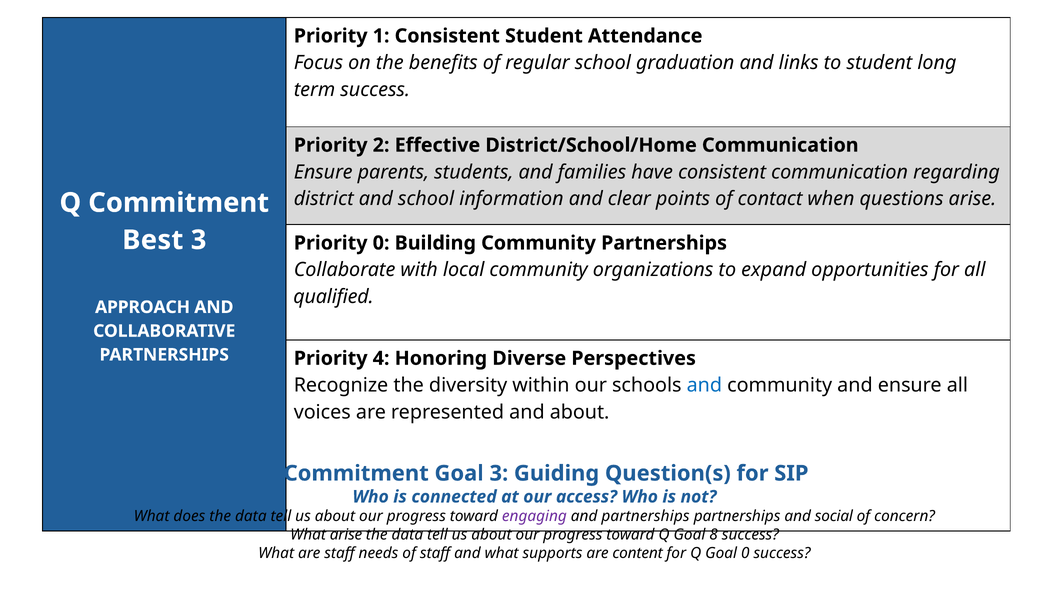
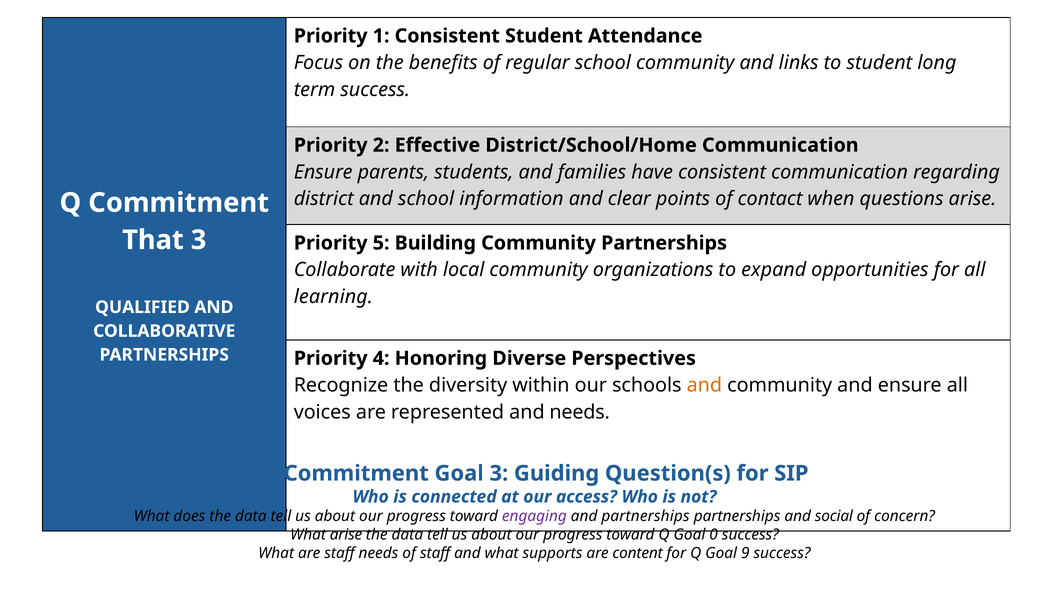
school graduation: graduation -> community (685, 63)
Best: Best -> That (153, 240)
Priority 0: 0 -> 5 (381, 243)
qualified: qualified -> learning (333, 297)
APPROACH: APPROACH -> QUALIFIED (142, 307)
and colour: blue -> orange (704, 385)
and about: about -> needs (580, 412)
8: 8 -> 0 (714, 535)
Goal 0: 0 -> 9 (745, 553)
